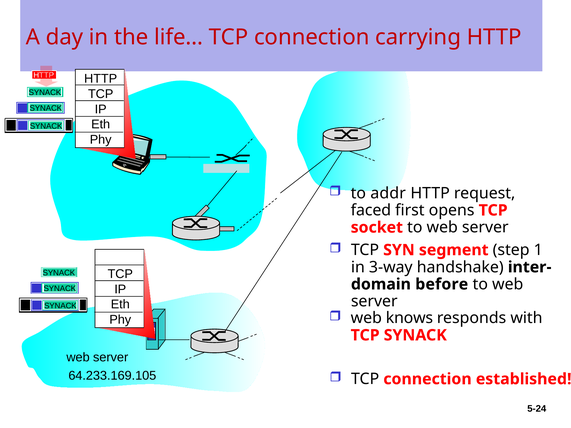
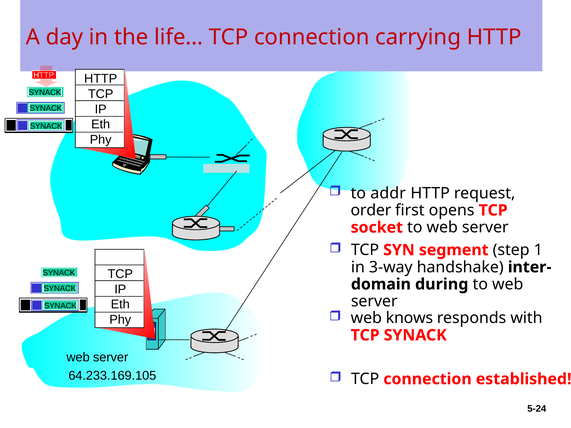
faced: faced -> order (371, 210)
before: before -> during (442, 284)
